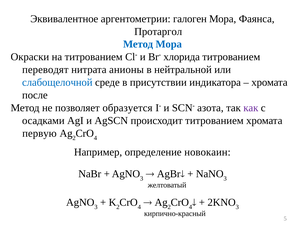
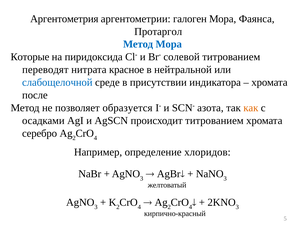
Эквивалентное: Эквивалентное -> Аргентометрия (64, 19)
Окраски: Окраски -> Которые (30, 57)
на титрованием: титрованием -> пиридоксида (94, 57)
хлорида: хлорида -> солевой (182, 57)
анионы: анионы -> красное (127, 70)
как colour: purple -> orange (251, 108)
первую: первую -> серебро (40, 133)
новокаин: новокаин -> хлоридов (207, 152)
